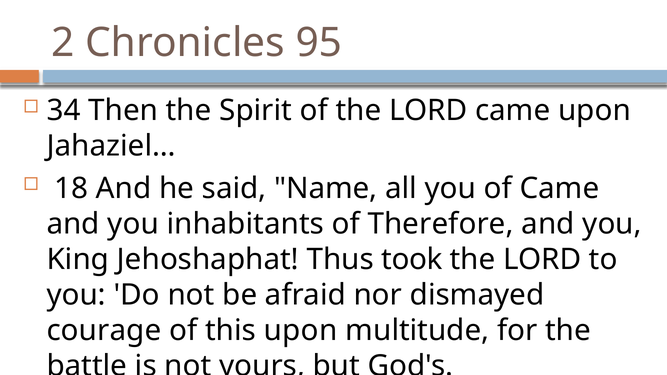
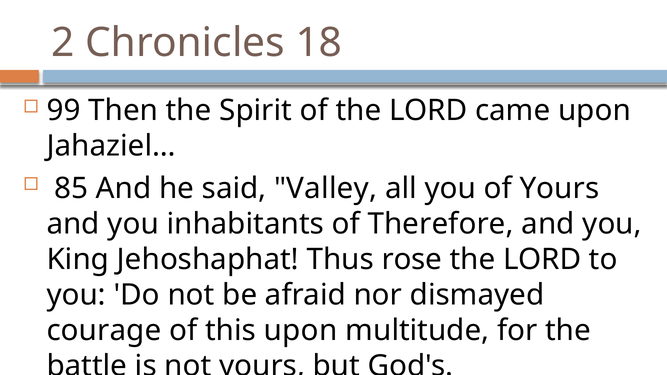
95: 95 -> 18 (319, 43)
34: 34 -> 99 (64, 111)
18: 18 -> 85 (71, 188)
Name: Name -> Valley (326, 188)
of Came: Came -> Yours (559, 188)
took: took -> rose (412, 260)
